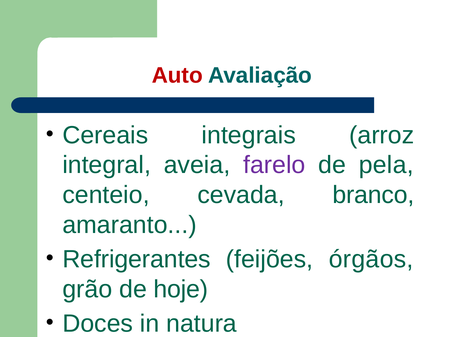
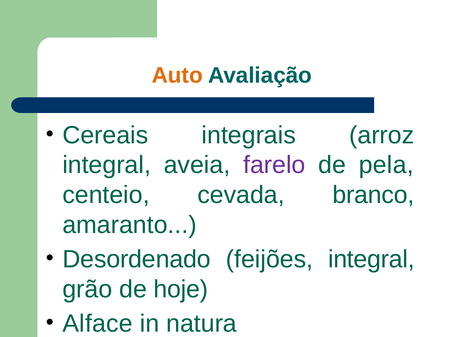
Auto colour: red -> orange (177, 75)
Refrigerantes: Refrigerantes -> Desordenado (137, 259)
feijões órgãos: órgãos -> integral (371, 259)
Doces: Doces -> Alface (98, 323)
